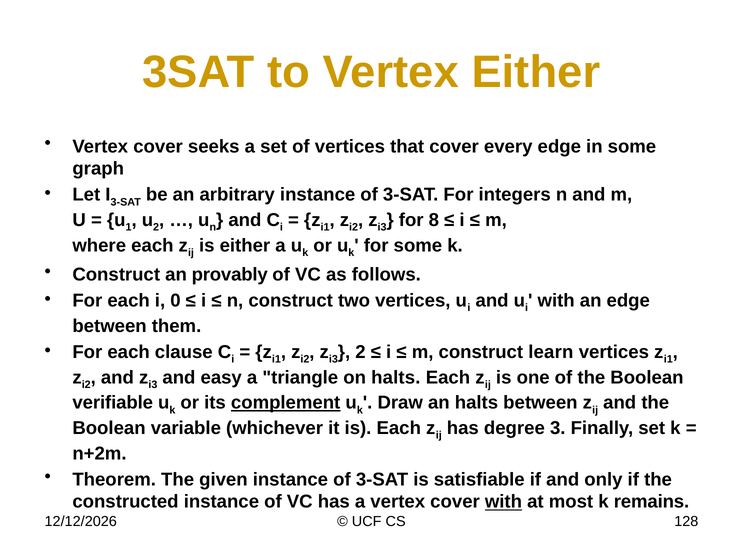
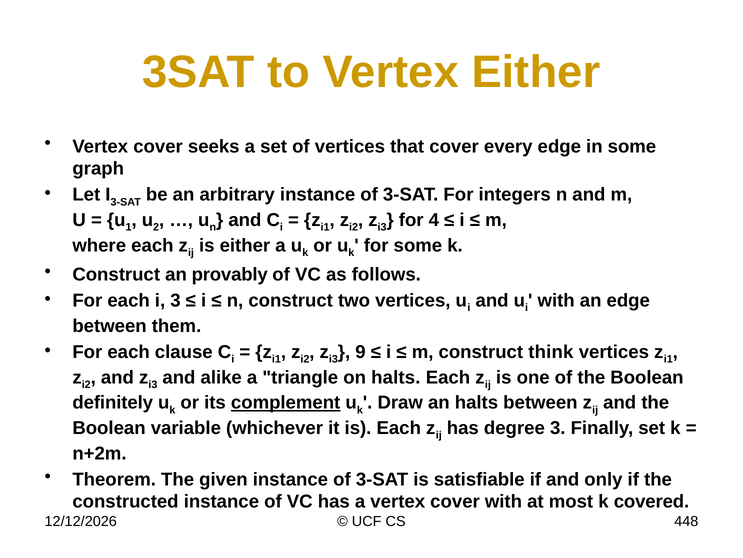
8: 8 -> 4 (434, 220)
i 0: 0 -> 3 (175, 300)
2: 2 -> 9 (360, 352)
learn: learn -> think (551, 352)
easy: easy -> alike (221, 377)
verifiable: verifiable -> definitely (113, 402)
with underline: present -> none (503, 501)
remains: remains -> covered (651, 501)
128: 128 -> 448 (686, 521)
